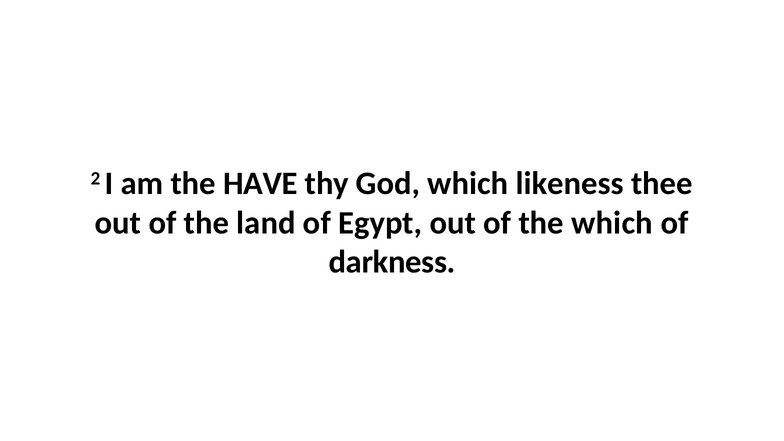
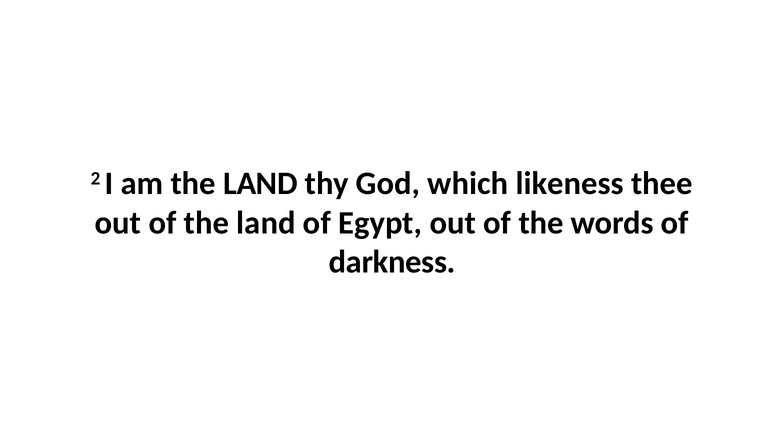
am the HAVE: HAVE -> LAND (260, 184)
the which: which -> words (612, 223)
